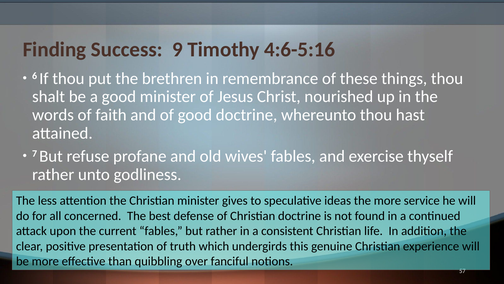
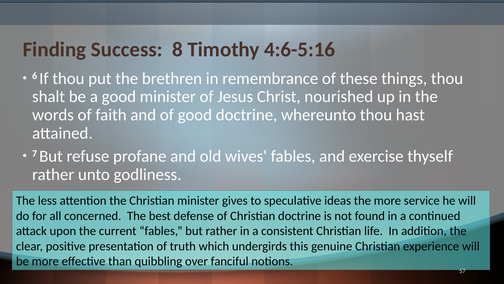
9: 9 -> 8 (177, 50)
